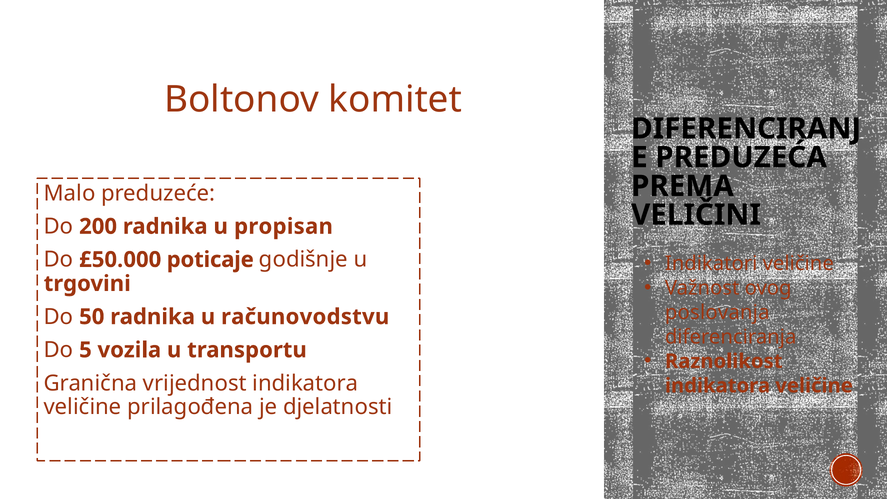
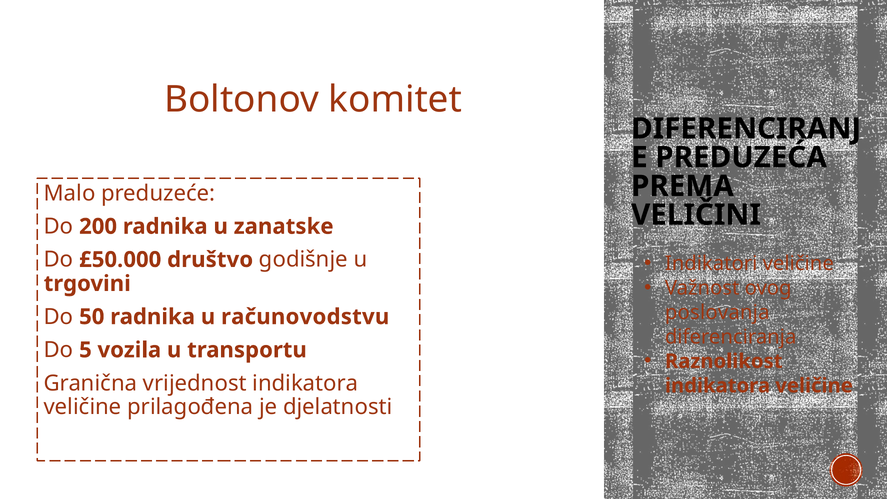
propisan: propisan -> zanatske (284, 226)
poticaje: poticaje -> društvo (210, 260)
